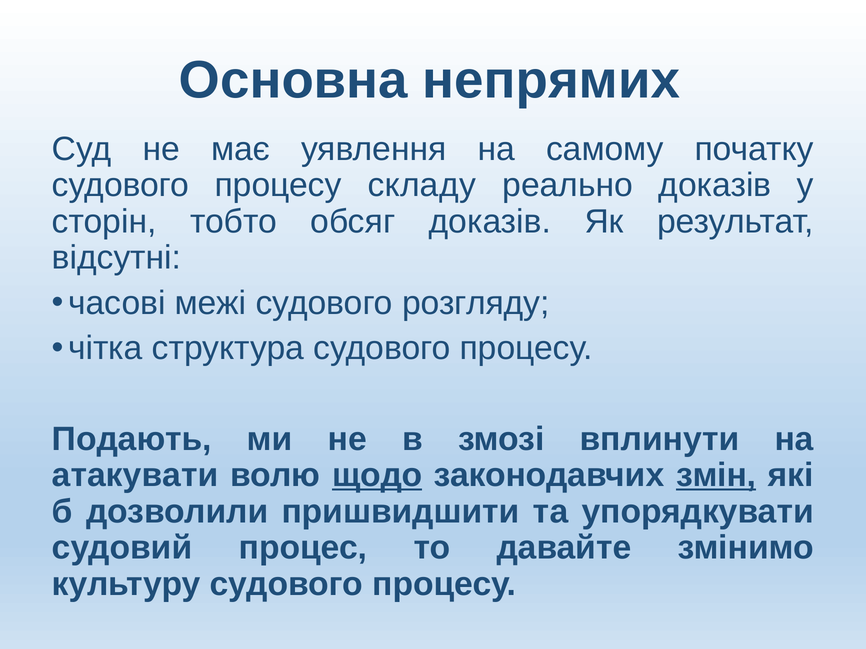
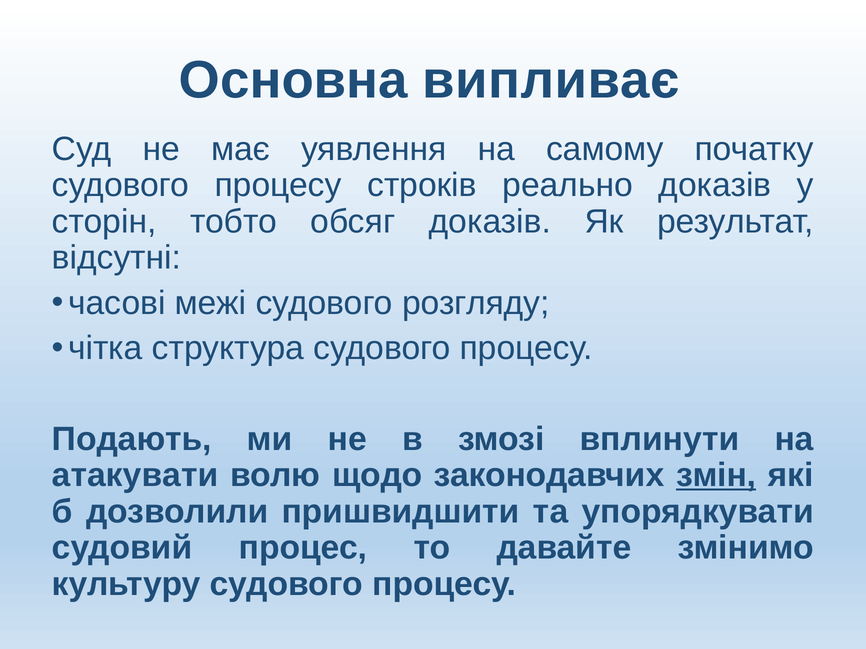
непрямих: непрямих -> випливає (551, 80)
складу: складу -> строків (422, 185)
щодо underline: present -> none (377, 476)
